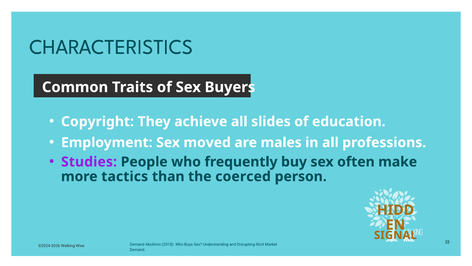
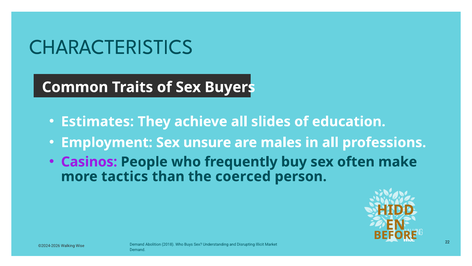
Copyright: Copyright -> Estimates (97, 121)
moved: moved -> unsure (207, 142)
Studies: Studies -> Casinos (89, 162)
SIGNAL: SIGNAL -> BEFORE (395, 235)
